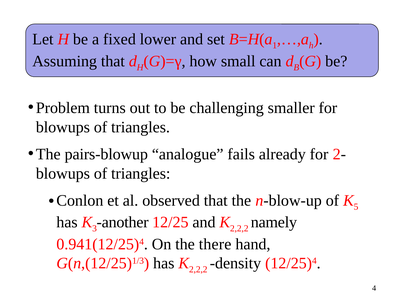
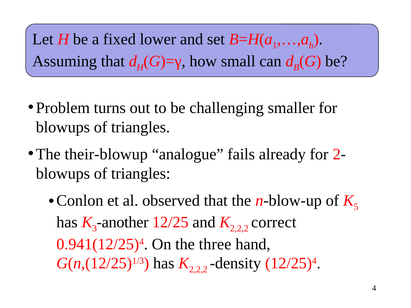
pairs-blowup: pairs-blowup -> their-blowup (106, 154)
namely: namely -> correct (274, 223)
there: there -> three (215, 244)
